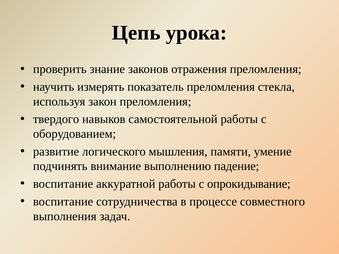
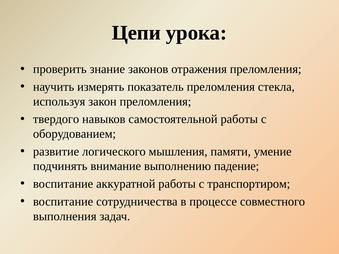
Цепь: Цепь -> Цепи (136, 33)
опрокидывание: опрокидывание -> транспортиром (249, 184)
